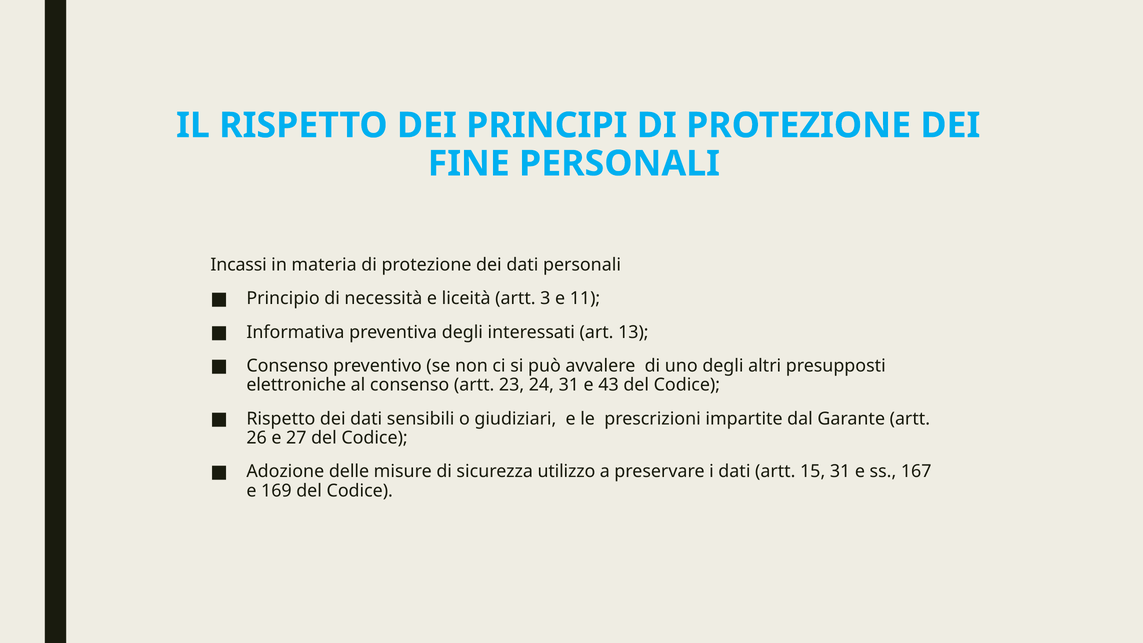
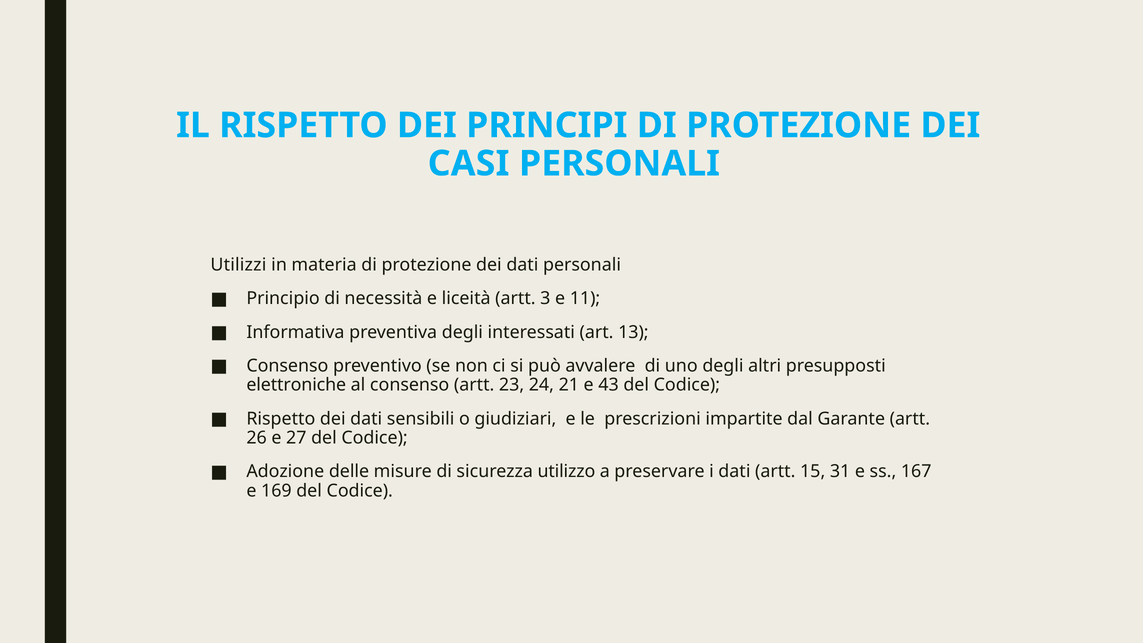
FINE: FINE -> CASI (469, 164)
Incassi: Incassi -> Utilizzi (238, 265)
24 31: 31 -> 21 (569, 385)
